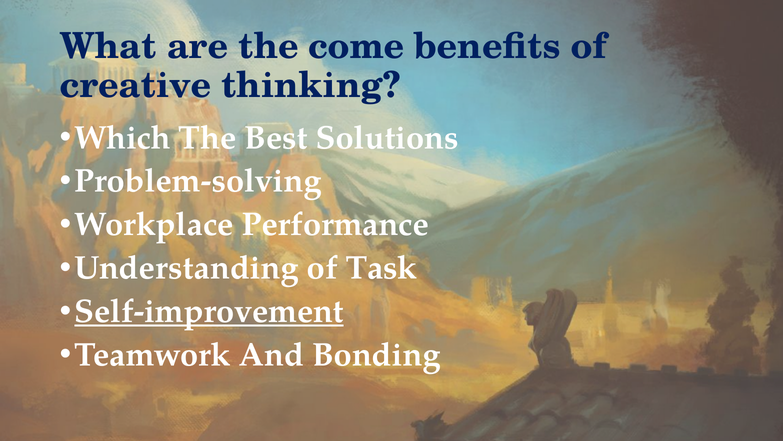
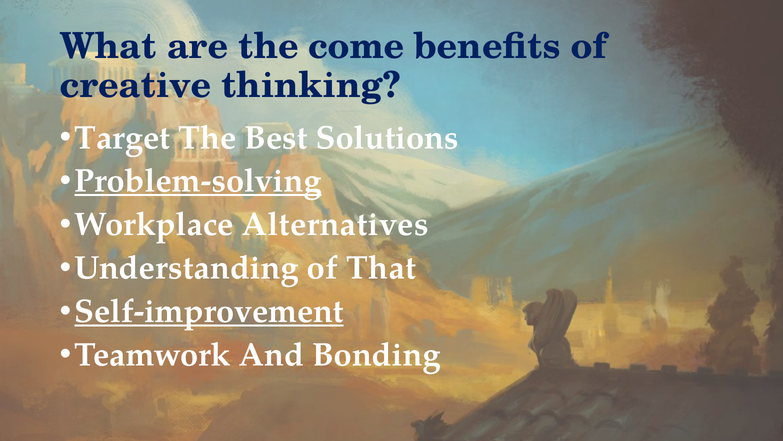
Which: Which -> Target (122, 138)
Problem-solving underline: none -> present (198, 181)
Performance: Performance -> Alternatives (335, 224)
Task: Task -> That (381, 268)
